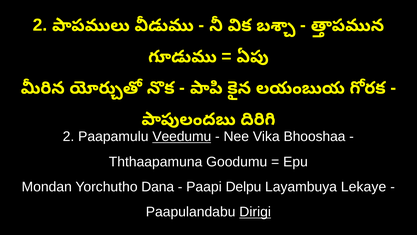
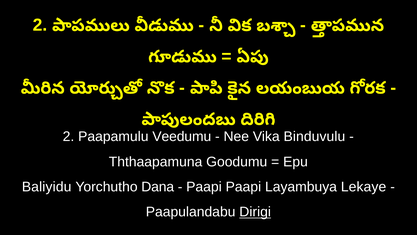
Veedumu underline: present -> none (182, 136)
Bhooshaa: Bhooshaa -> Binduvulu (314, 136)
Mondan: Mondan -> Baliyidu (47, 187)
Paapi Delpu: Delpu -> Paapi (243, 187)
